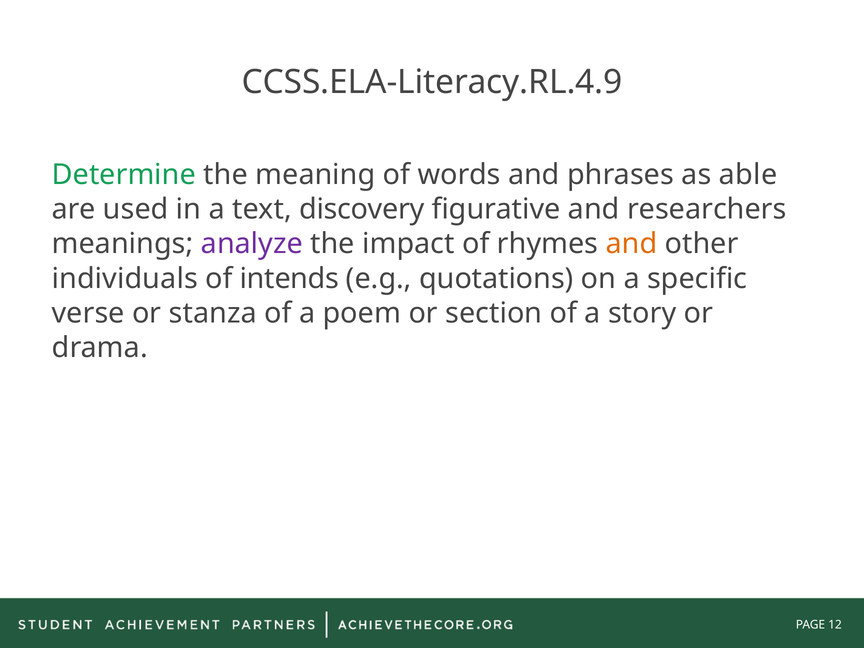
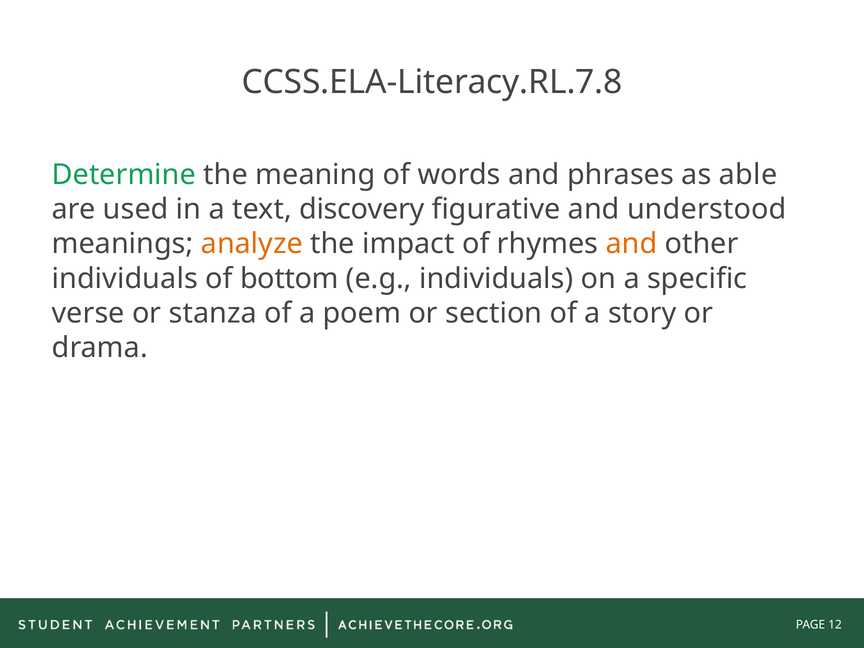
CCSS.ELA-Literacy.RL.4.9: CCSS.ELA-Literacy.RL.4.9 -> CCSS.ELA-Literacy.RL.7.8 (432, 82)
researchers: researchers -> understood (707, 209)
analyze colour: purple -> orange (252, 244)
intends: intends -> bottom (289, 279)
e.g quotations: quotations -> individuals (496, 279)
